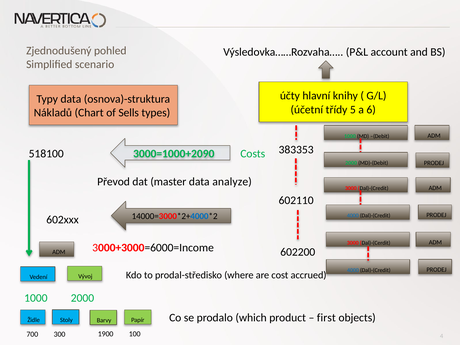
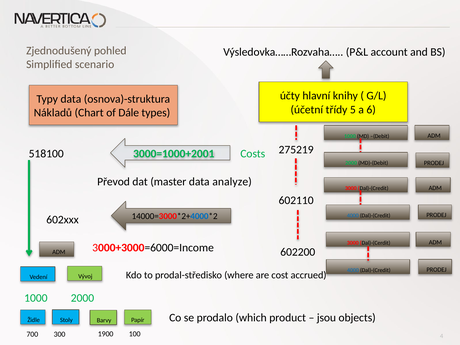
Sells: Sells -> Dále (129, 113)
383353: 383353 -> 275219 (296, 150)
3000=1000+2090: 3000=1000+2090 -> 3000=1000+2001 (174, 154)
first: first -> jsou (326, 318)
